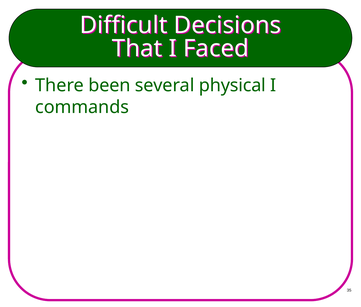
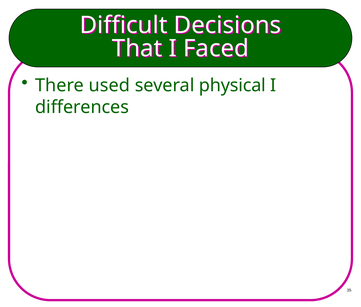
been: been -> used (109, 85)
commands: commands -> differences (82, 107)
